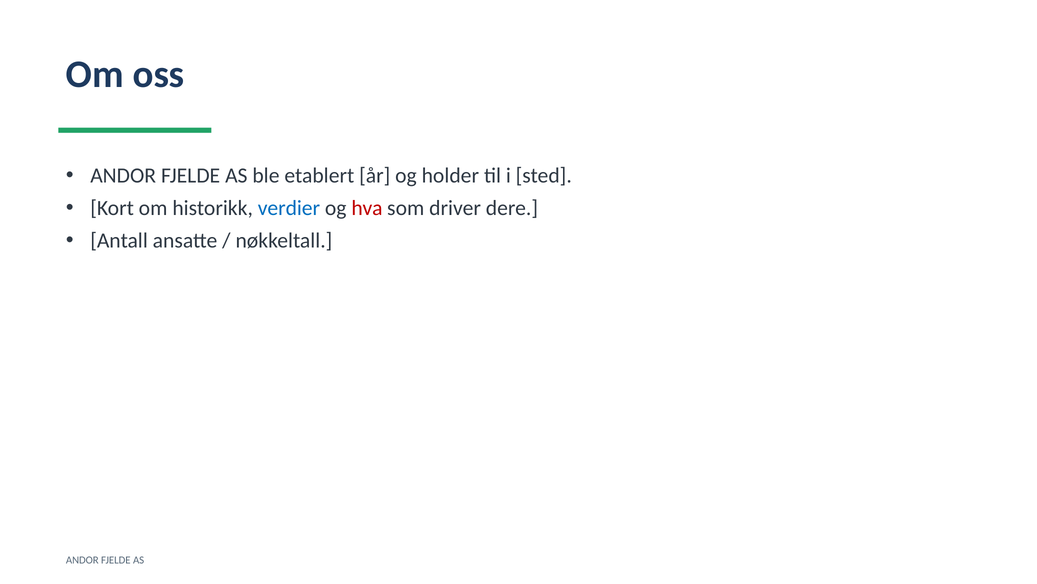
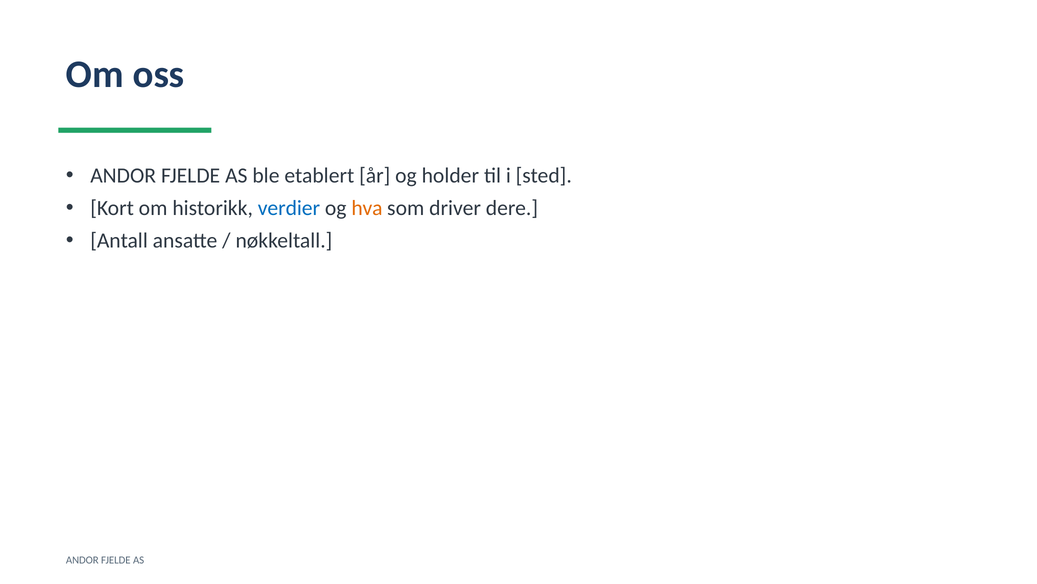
hva colour: red -> orange (367, 208)
